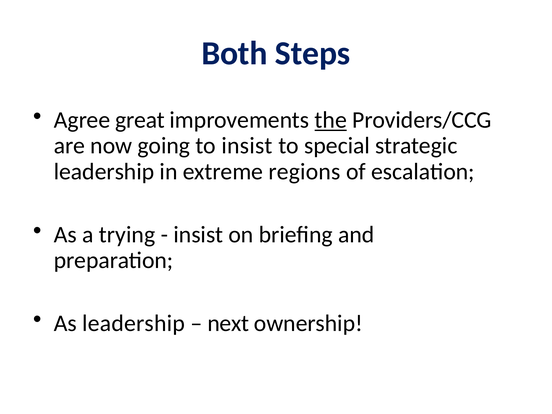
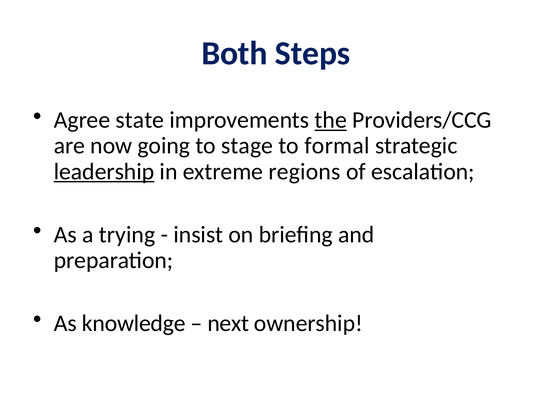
great: great -> state (140, 120)
to insist: insist -> stage (247, 146)
special: special -> formal (337, 146)
leadership underline: none -> present (104, 171)
As leadership: leadership -> knowledge (134, 323)
